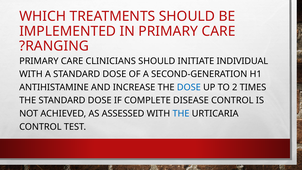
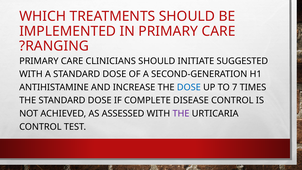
INDIVIDUAL: INDIVIDUAL -> SUGGESTED (242, 61)
2: 2 -> 7 (235, 87)
THE colour: blue -> purple (181, 114)
